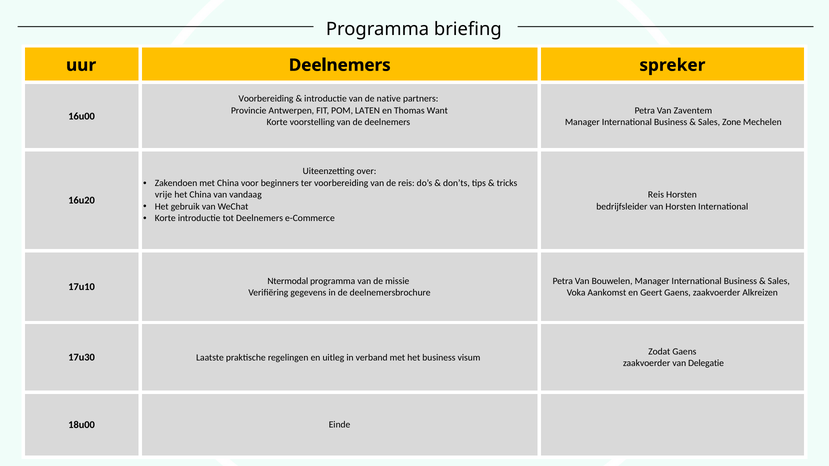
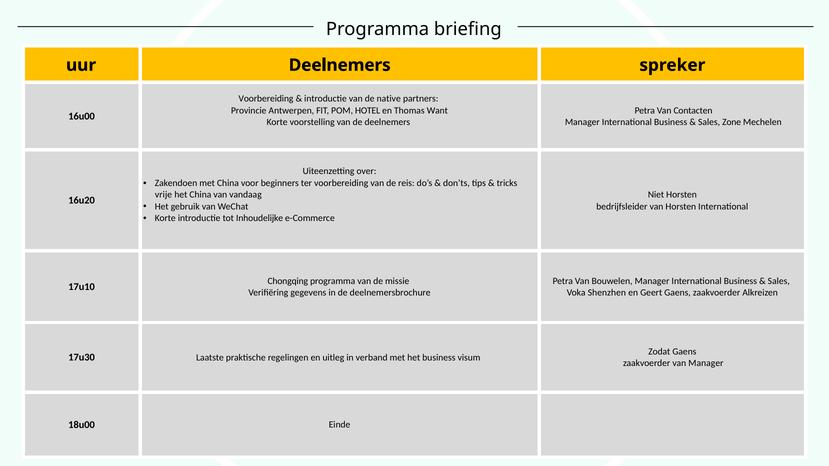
LATEN: LATEN -> HOTEL (368, 110)
Zaventem: Zaventem -> Contacten (693, 110)
Reis: Reis -> Niet (656, 195)
tot Deelnemers: Deelnemers -> Inhoudelijke (260, 218)
Ntermodal: Ntermodal -> Chongqing (288, 281)
Aankomst: Aankomst -> Shenzhen (607, 293)
van Delegatie: Delegatie -> Manager (706, 363)
